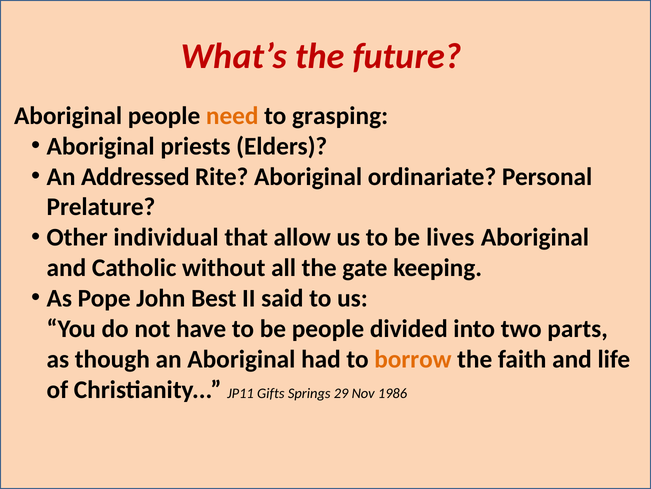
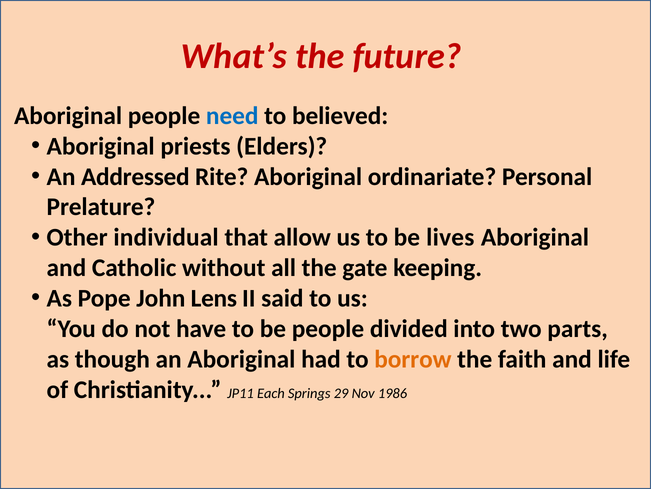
need colour: orange -> blue (232, 116)
grasping: grasping -> believed (340, 116)
Best: Best -> Lens (214, 298)
Gifts: Gifts -> Each (271, 393)
